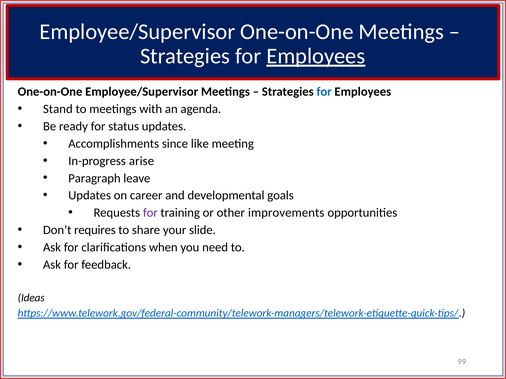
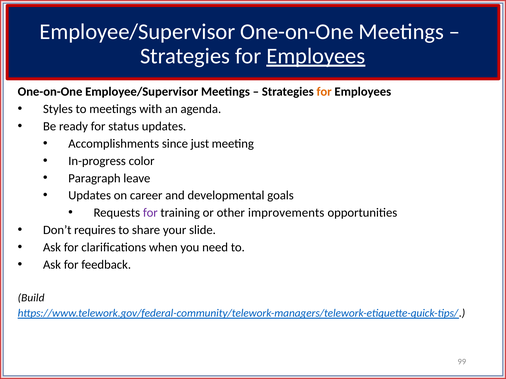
for colour: blue -> orange (324, 92)
Stand: Stand -> Styles (58, 109)
like: like -> just (200, 144)
arise: arise -> color (142, 161)
Ideas: Ideas -> Build (31, 298)
